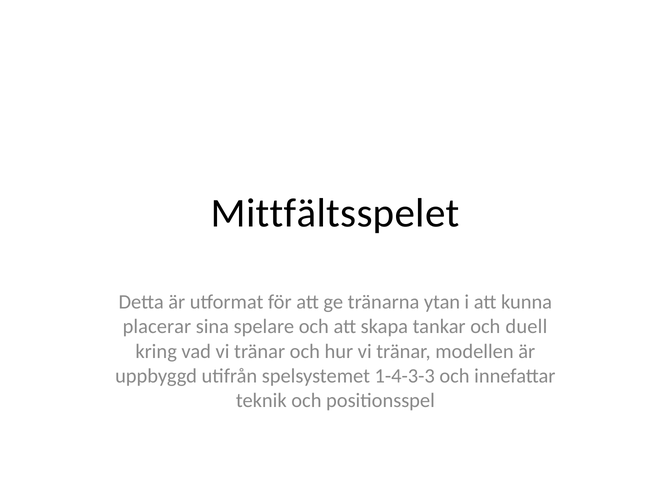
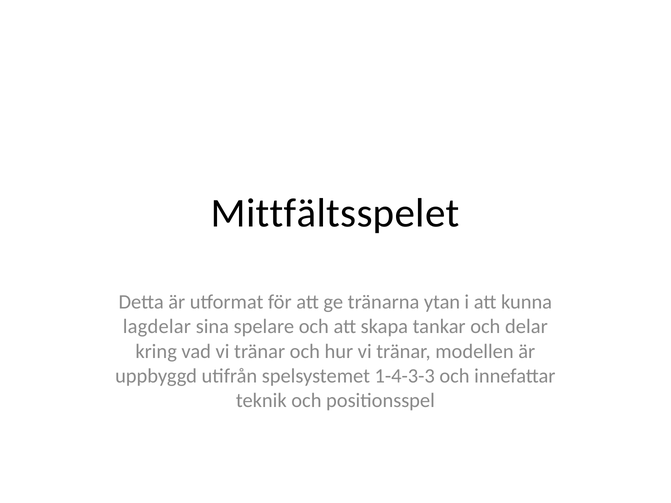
placerar: placerar -> lagdelar (157, 327)
duell: duell -> delar (526, 327)
